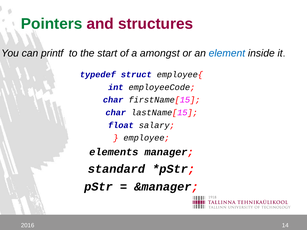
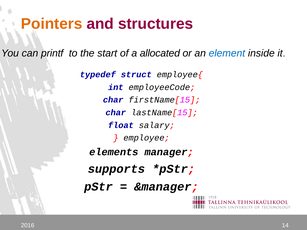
Pointers colour: green -> orange (52, 24)
amongst: amongst -> allocated (160, 53)
standard: standard -> supports (116, 169)
